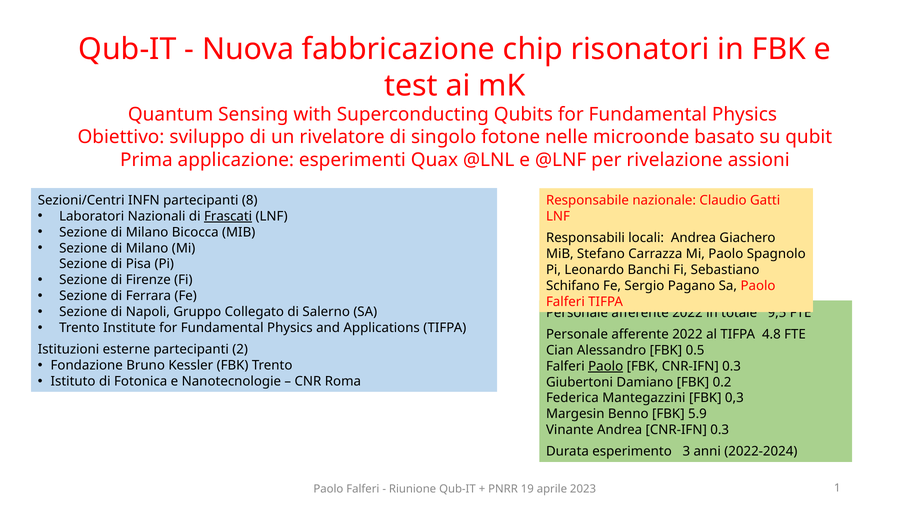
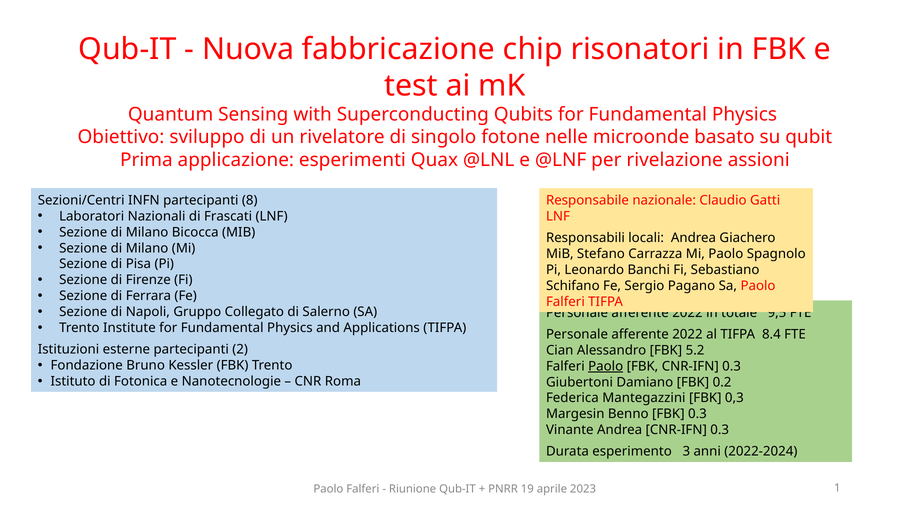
Frascati underline: present -> none (228, 216)
4.8: 4.8 -> 8.4 (771, 334)
0.5: 0.5 -> 5.2 (695, 350)
FBK 5.9: 5.9 -> 0.3 (697, 414)
